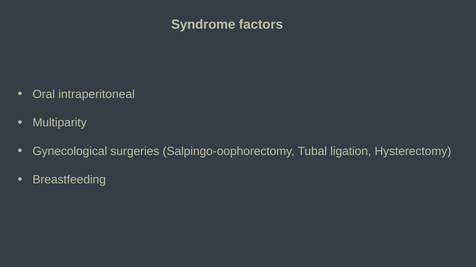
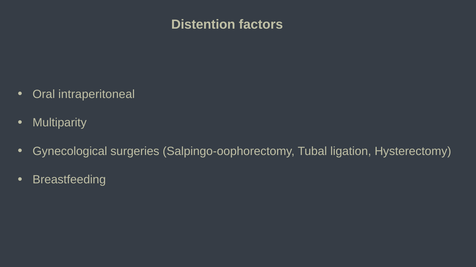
Syndrome: Syndrome -> Distention (203, 25)
